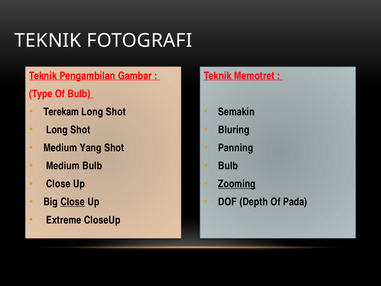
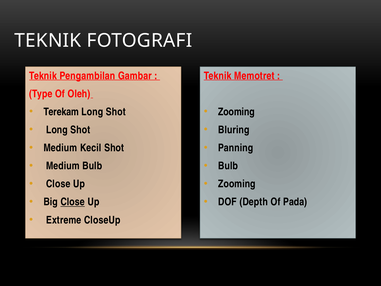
Of Bulb: Bulb -> Oleh (79, 94)
Semakin: Semakin -> Zooming (236, 112)
Yang: Yang -> Kecil (91, 148)
Zooming underline: present -> none (237, 184)
